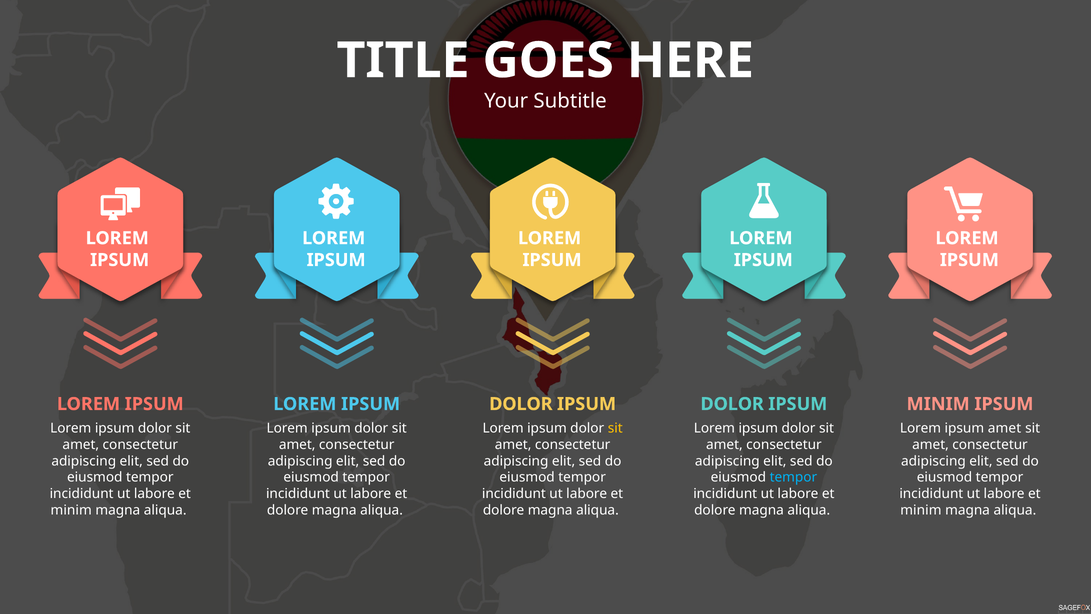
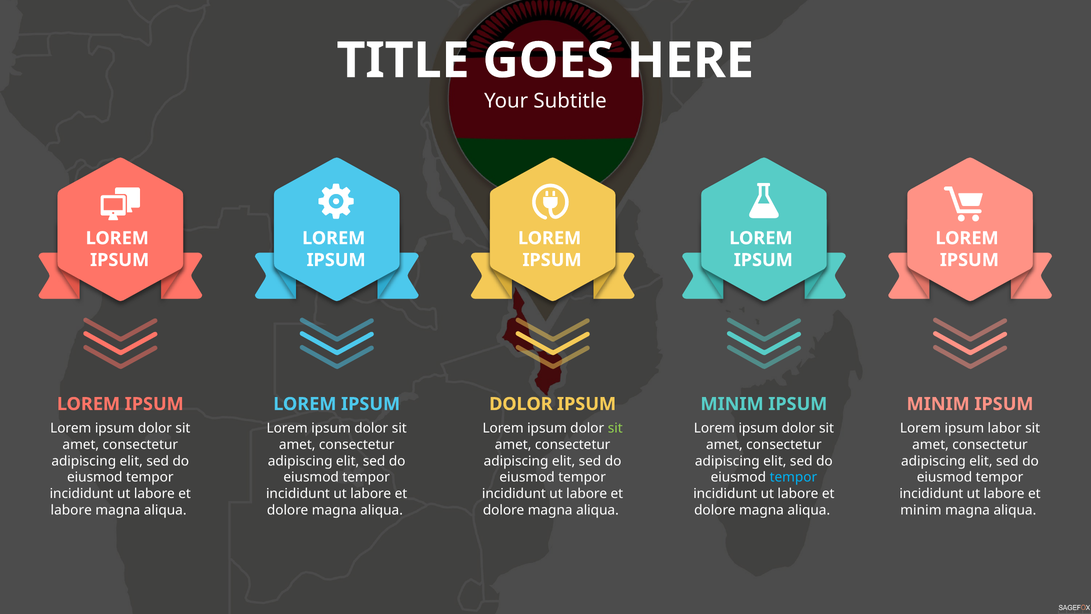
DOLOR: DOLOR -> MINIM (732, 404)
sit colour: yellow -> light green (615, 428)
ipsum amet: amet -> labor (1005, 428)
minim: minim -> labore (71, 510)
